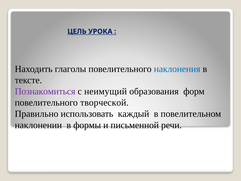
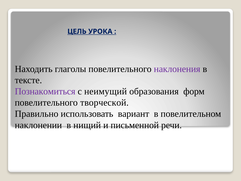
наклонения colour: blue -> purple (177, 69)
каждый: каждый -> вариант (134, 114)
формы: формы -> нищий (87, 125)
